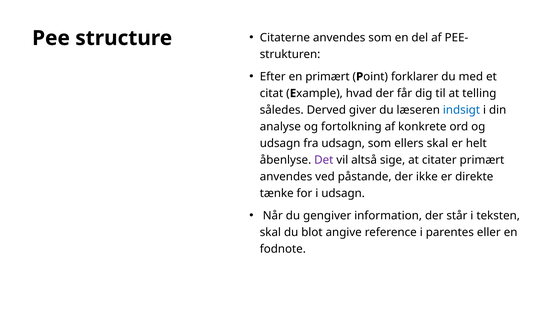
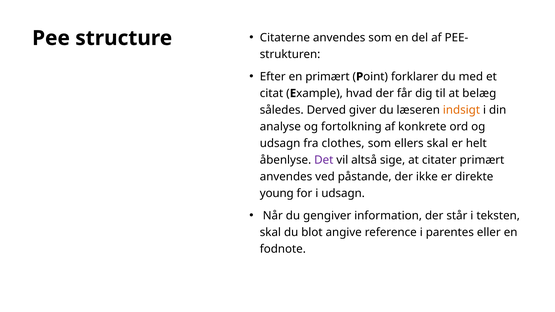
telling: telling -> belæg (479, 93)
indsigt colour: blue -> orange (461, 110)
fra udsagn: udsagn -> clothes (343, 143)
tænke: tænke -> young (277, 193)
